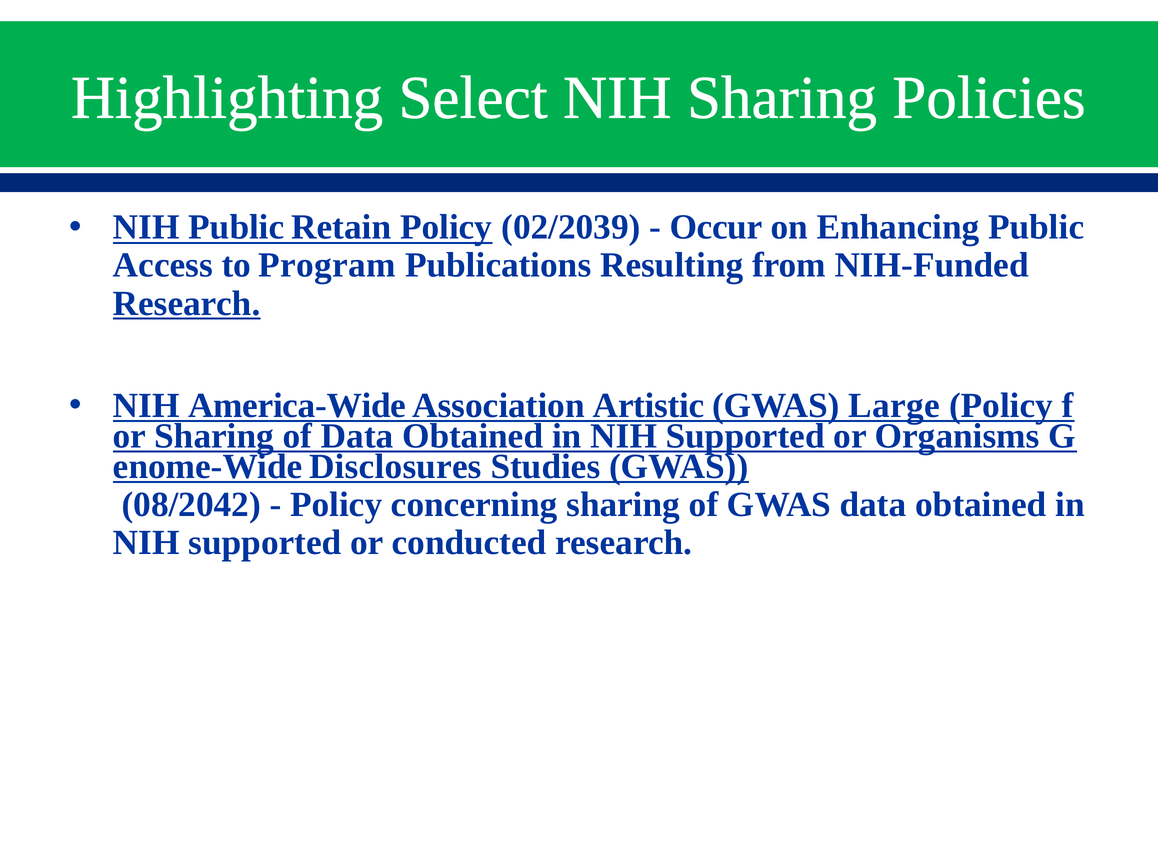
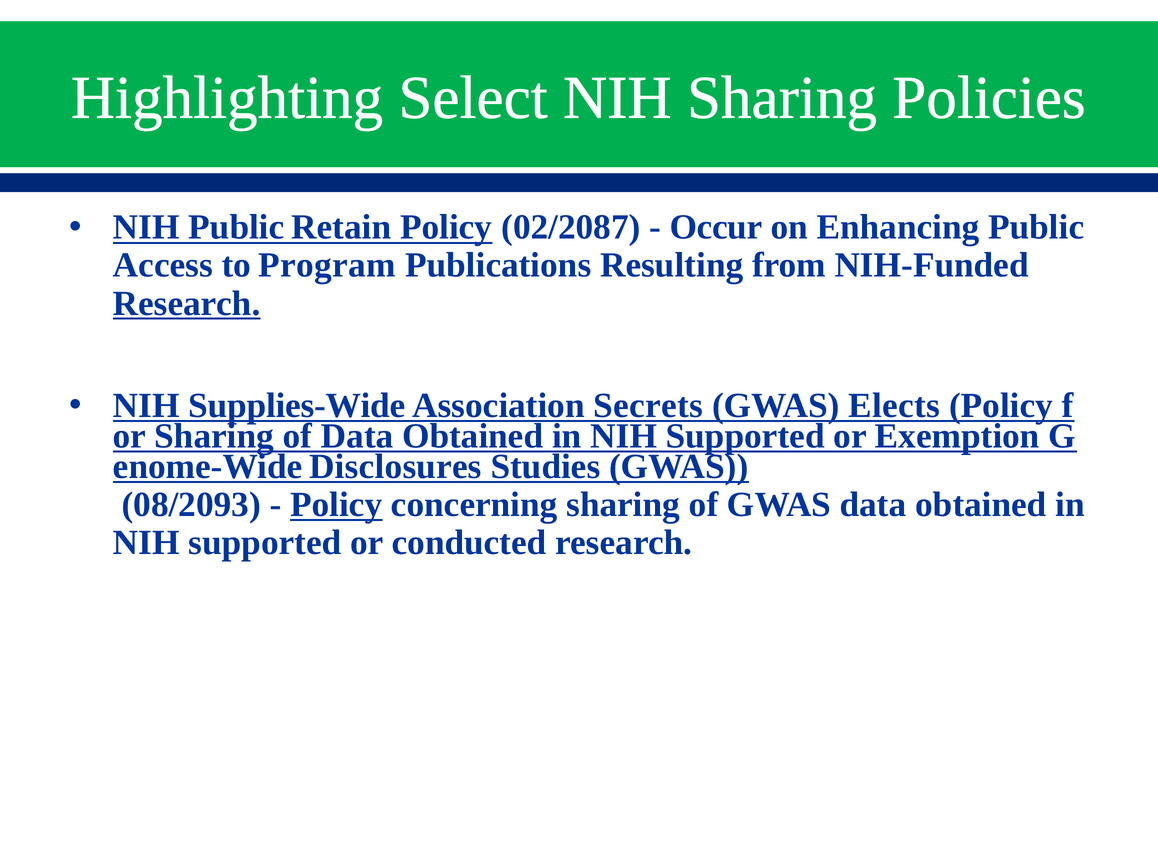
02/2039: 02/2039 -> 02/2087 (571, 227)
America-Wide: America-Wide -> Supplies-Wide (297, 406)
Artistic: Artistic -> Secrets (648, 406)
Large: Large -> Elects (894, 406)
Organisms: Organisms -> Exemption (957, 436)
08/2042: 08/2042 -> 08/2093 (191, 505)
Policy underline: none -> present (336, 505)
